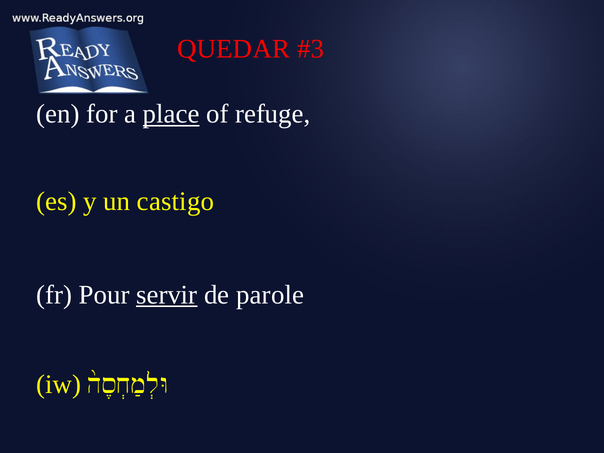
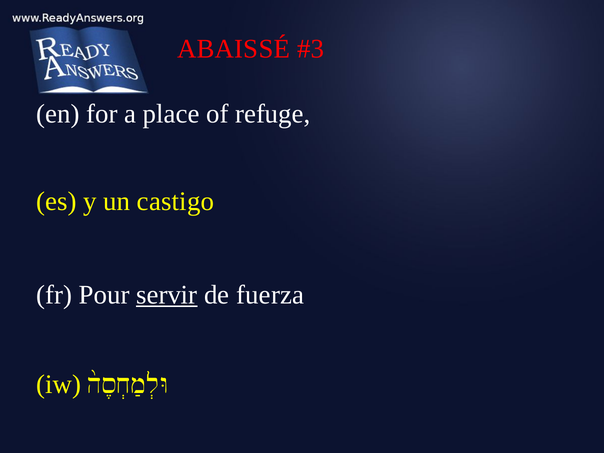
QUEDAR: QUEDAR -> ABAISSÉ (234, 49)
place underline: present -> none (171, 114)
parole: parole -> fuerza (270, 295)
